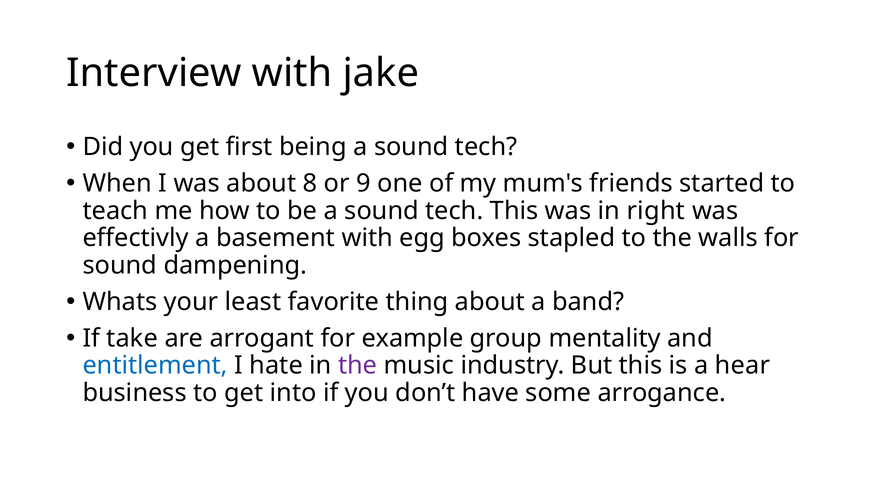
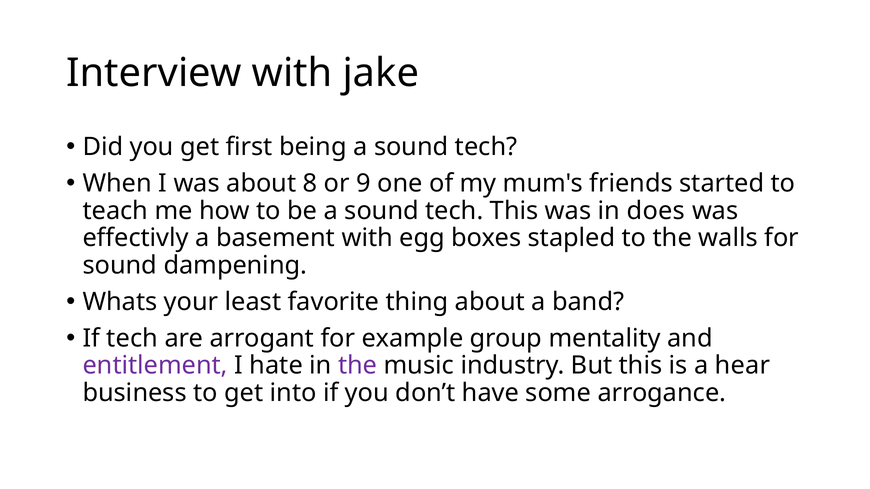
right: right -> does (656, 211)
If take: take -> tech (132, 338)
entitlement colour: blue -> purple (155, 366)
